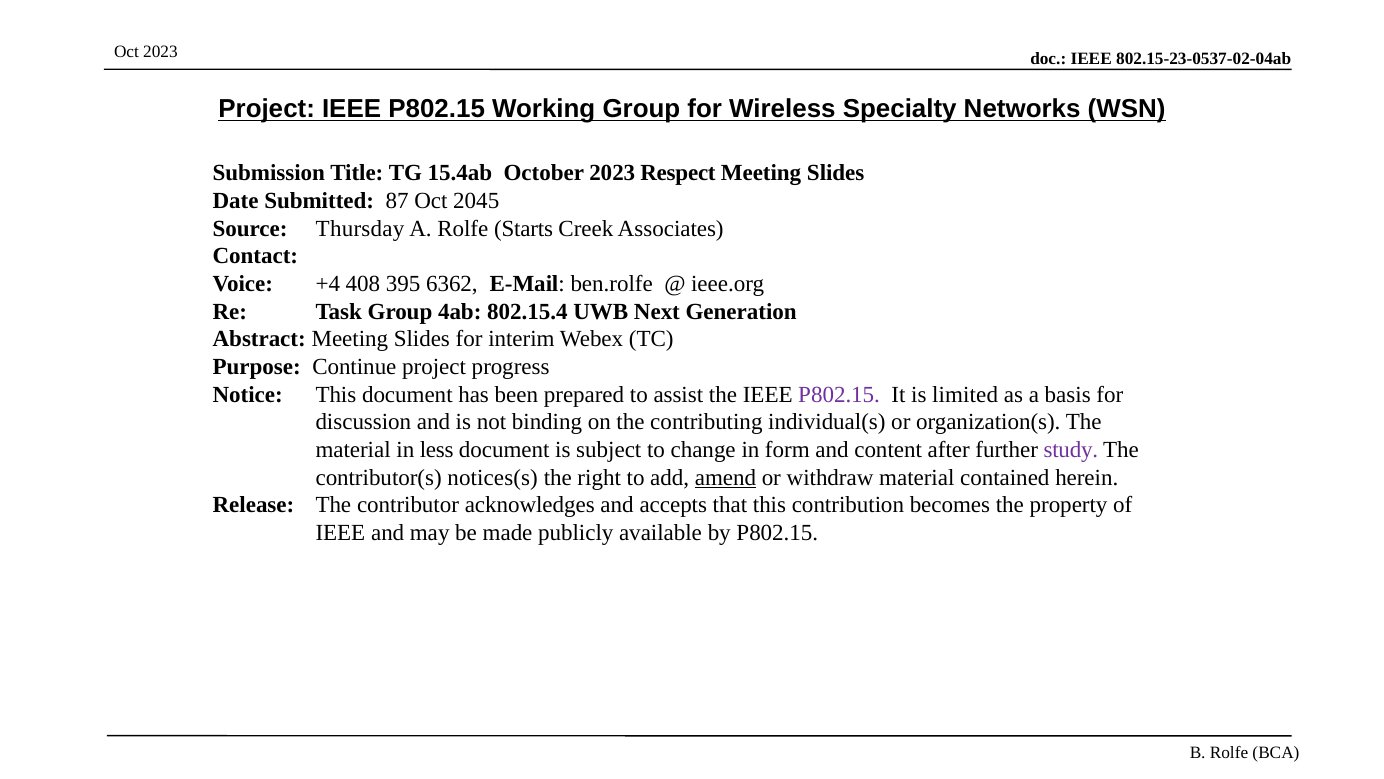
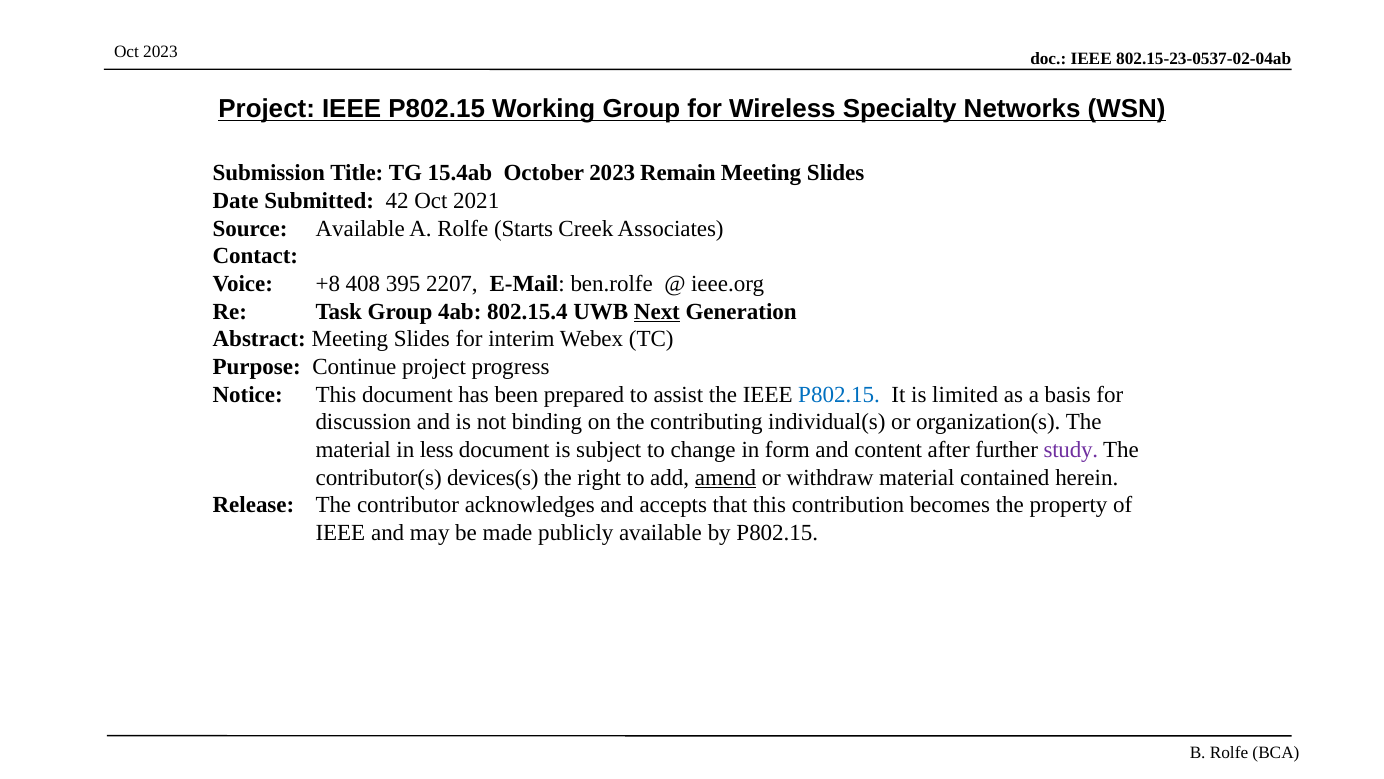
Respect: Respect -> Remain (678, 173)
87: 87 -> 42 (397, 201)
2045: 2045 -> 2021 (476, 201)
Source Thursday: Thursday -> Available (360, 228)
+4: +4 -> +8 (328, 284)
6362: 6362 -> 2207 (452, 284)
Next underline: none -> present (657, 311)
P802.15 colour: purple -> blue (839, 394)
notices(s: notices(s -> devices(s (493, 477)
